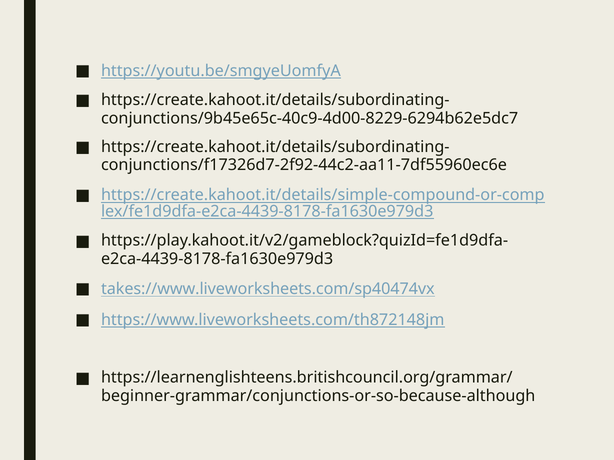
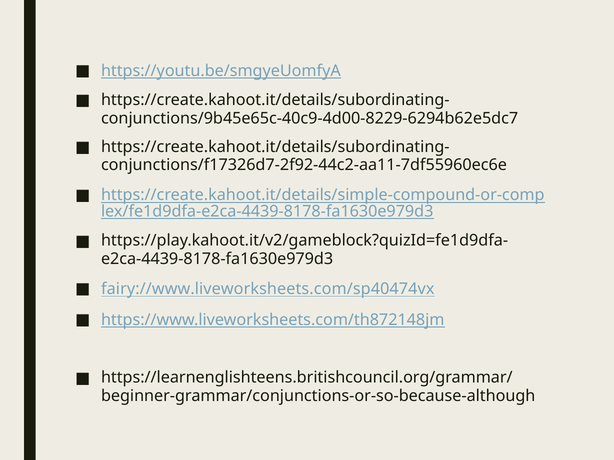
takes://www.liveworksheets.com/sp40474vx: takes://www.liveworksheets.com/sp40474vx -> fairy://www.liveworksheets.com/sp40474vx (268, 289)
